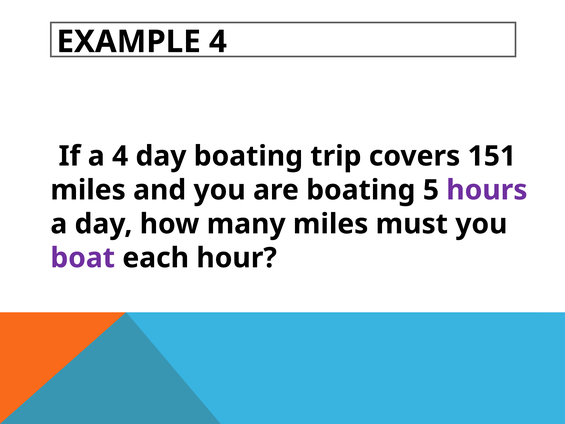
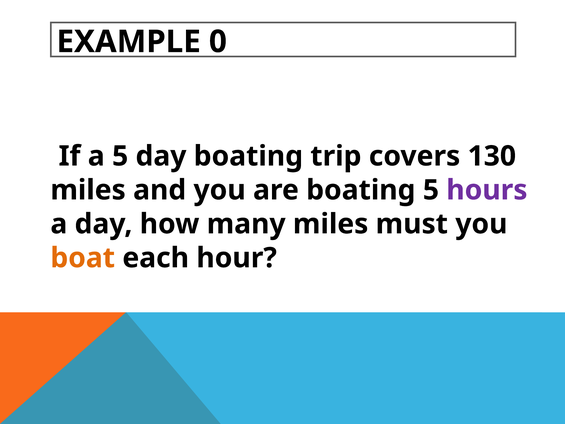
EXAMPLE 4: 4 -> 0 (218, 42)
a 4: 4 -> 5 (120, 156)
151: 151 -> 130 (492, 156)
boat colour: purple -> orange (83, 258)
